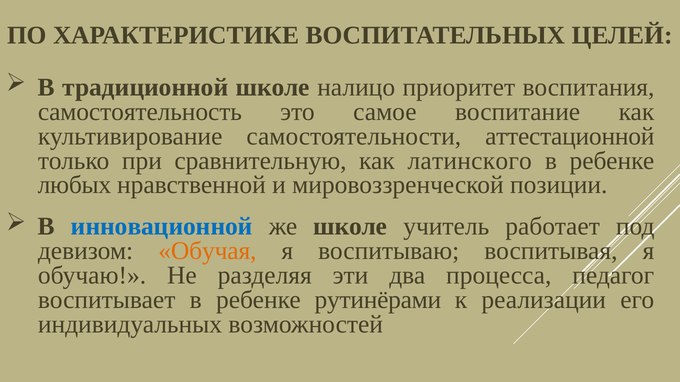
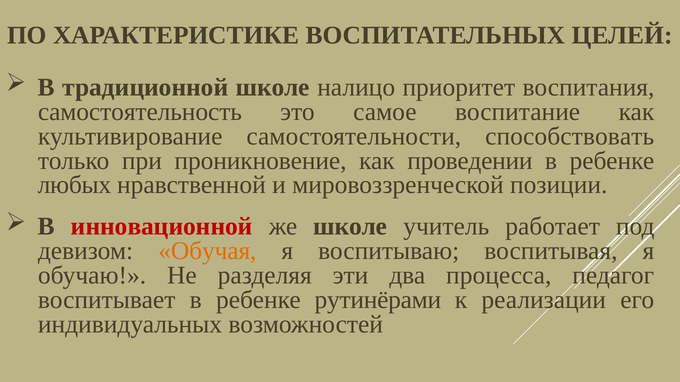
аттестационной: аттестационной -> способствовать (570, 136)
сравнительную: сравнительную -> проникновение (261, 161)
латинского: латинского -> проведении (470, 161)
инновационной colour: blue -> red (162, 227)
